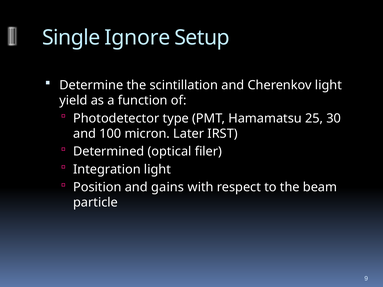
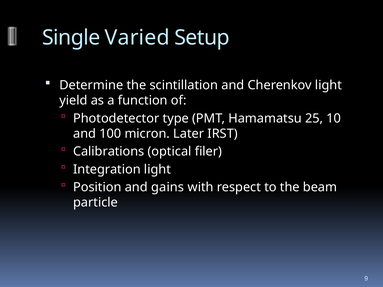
Ignore: Ignore -> Varied (137, 38)
30: 30 -> 10 (334, 118)
Determined: Determined -> Calibrations (109, 152)
